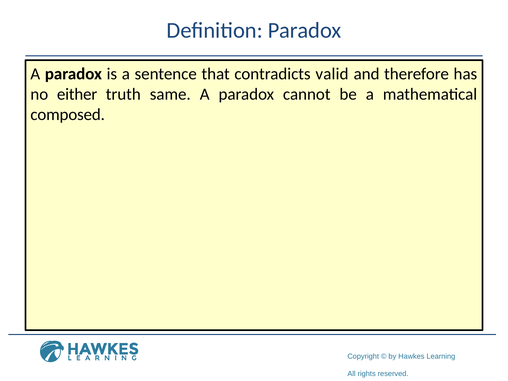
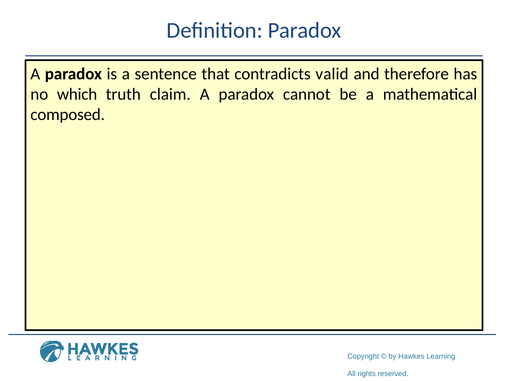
either: either -> which (77, 94)
same: same -> claim (170, 94)
